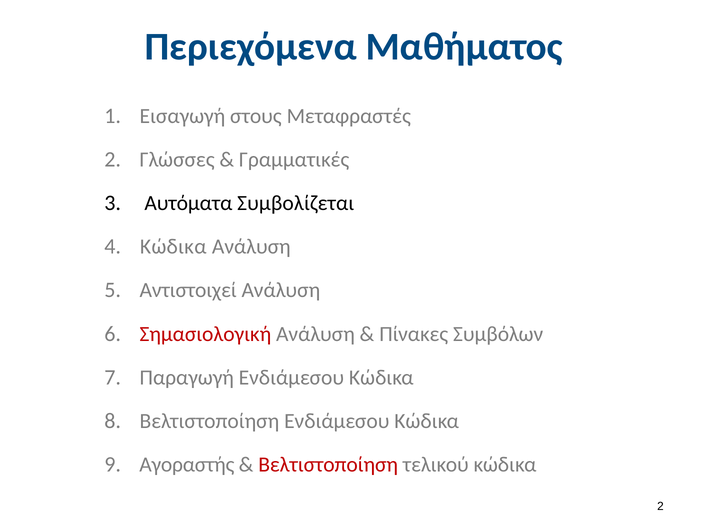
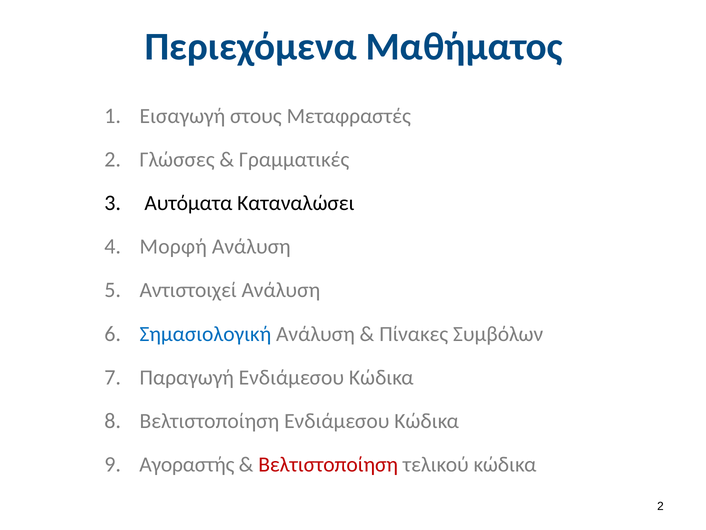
Συμβολίζεται: Συμβολίζεται -> Καταναλώσει (296, 203)
Κώδικα: Κώδικα -> Μορφή (173, 247)
Σημασιολογική colour: red -> blue (205, 334)
